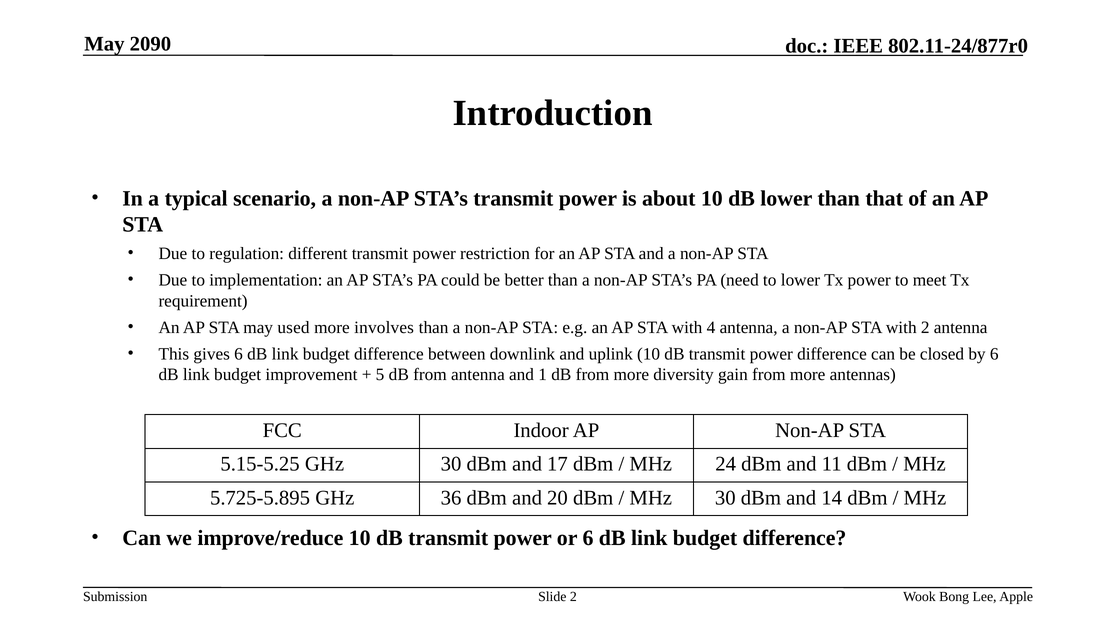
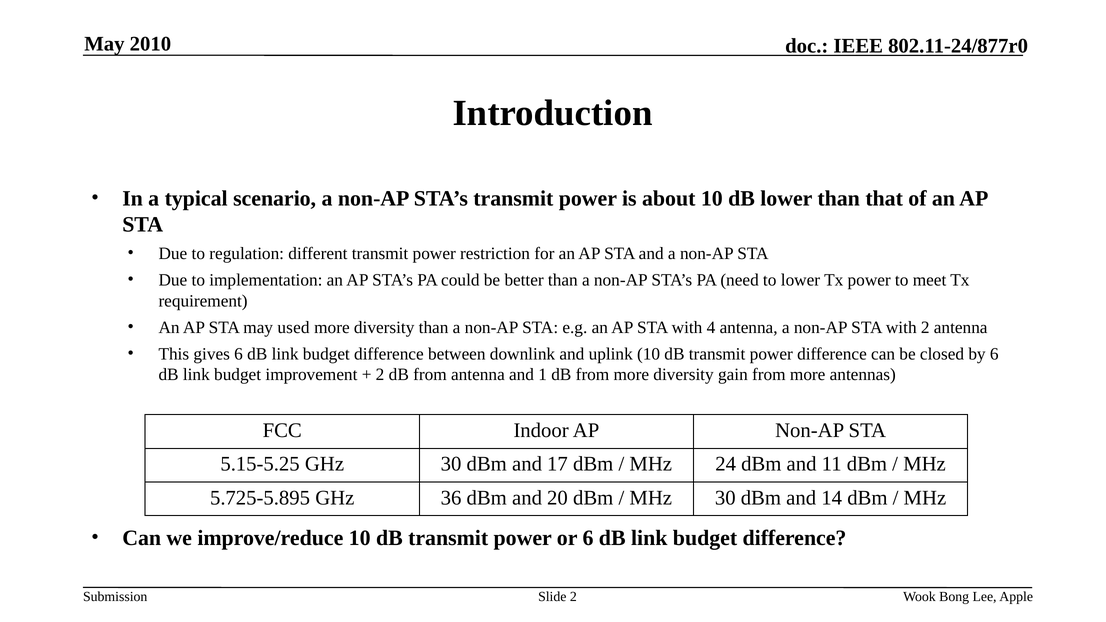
2090: 2090 -> 2010 (150, 44)
involves: involves -> diversity (384, 327)
5: 5 -> 2 (380, 375)
